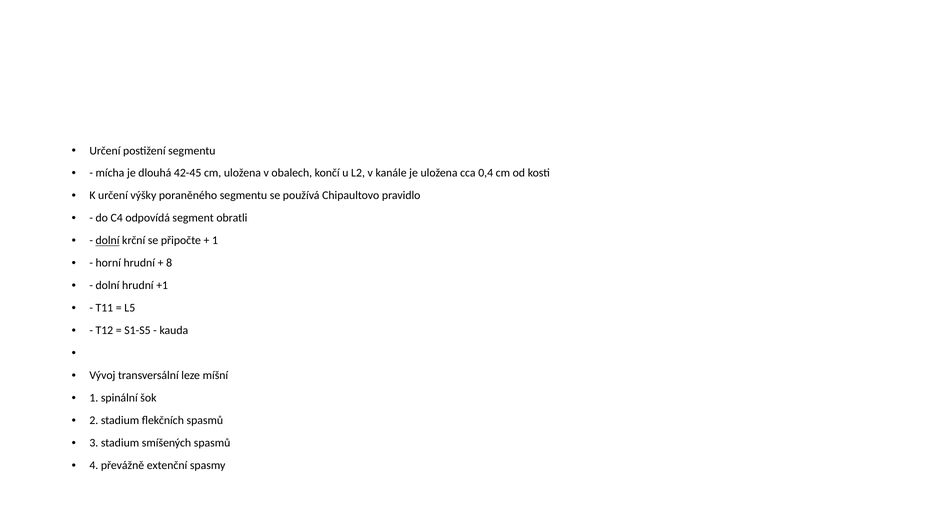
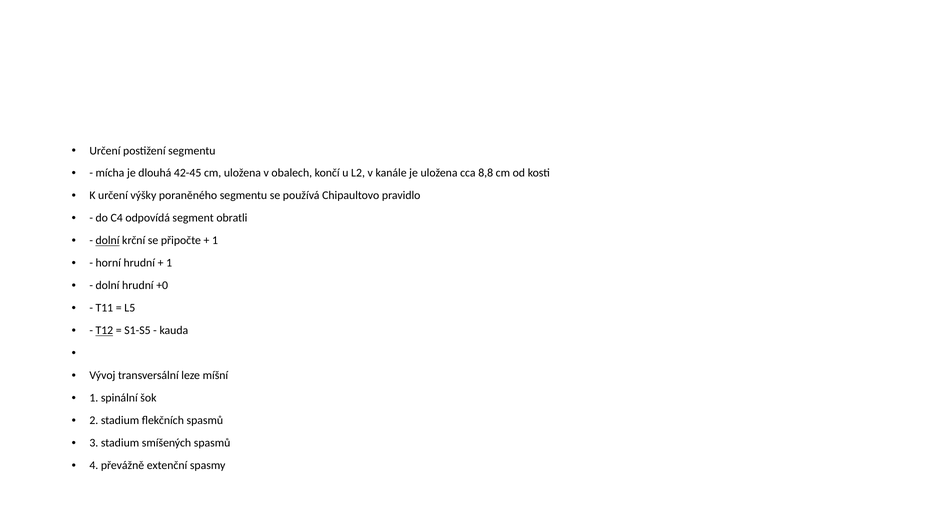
0,4: 0,4 -> 8,8 (486, 173)
8: 8 -> 1 (169, 263)
+1: +1 -> +0 (162, 286)
T12 underline: none -> present (104, 331)
